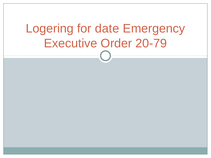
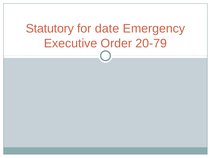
Logering: Logering -> Statutory (50, 29)
